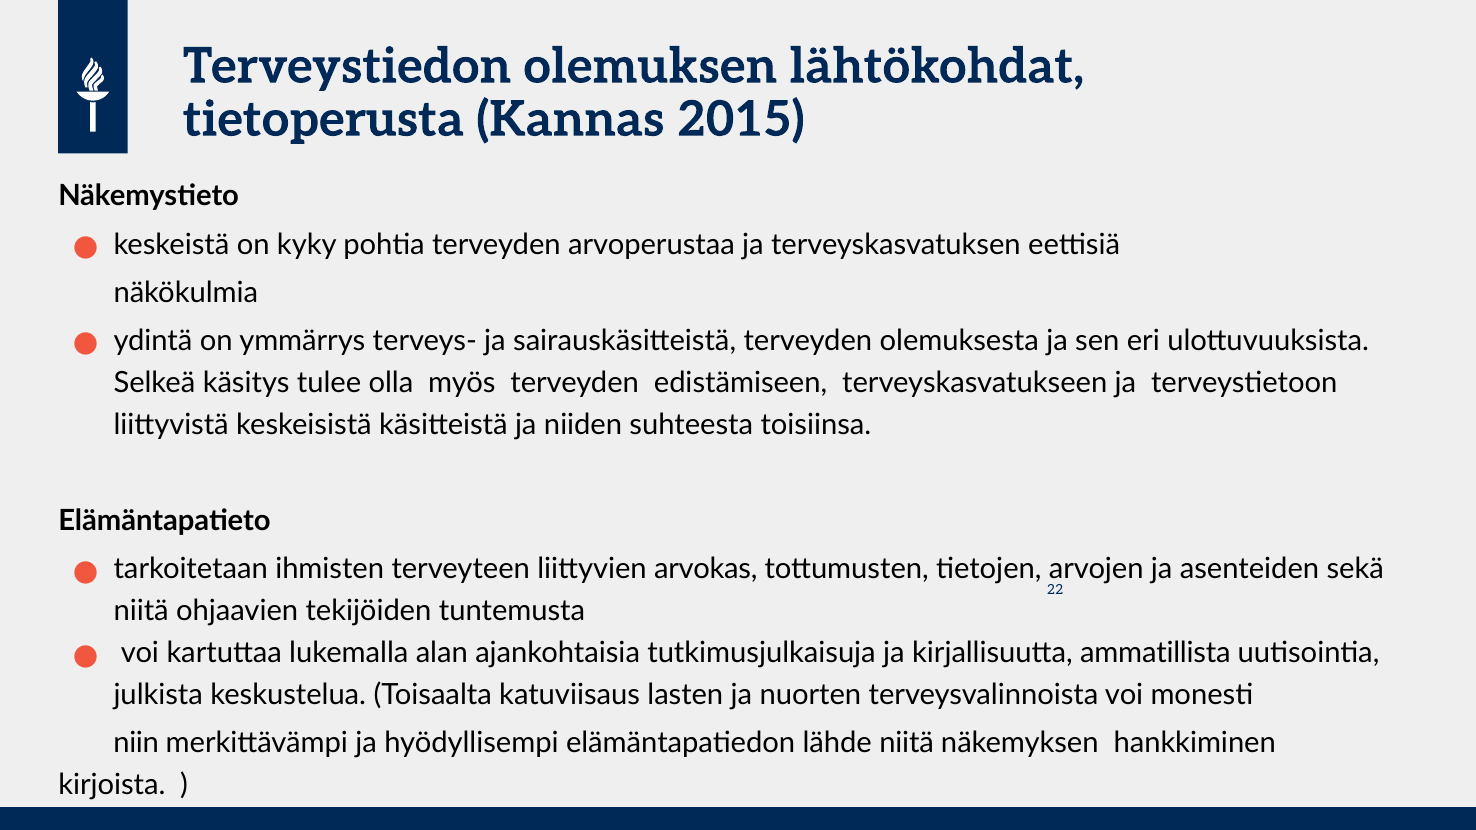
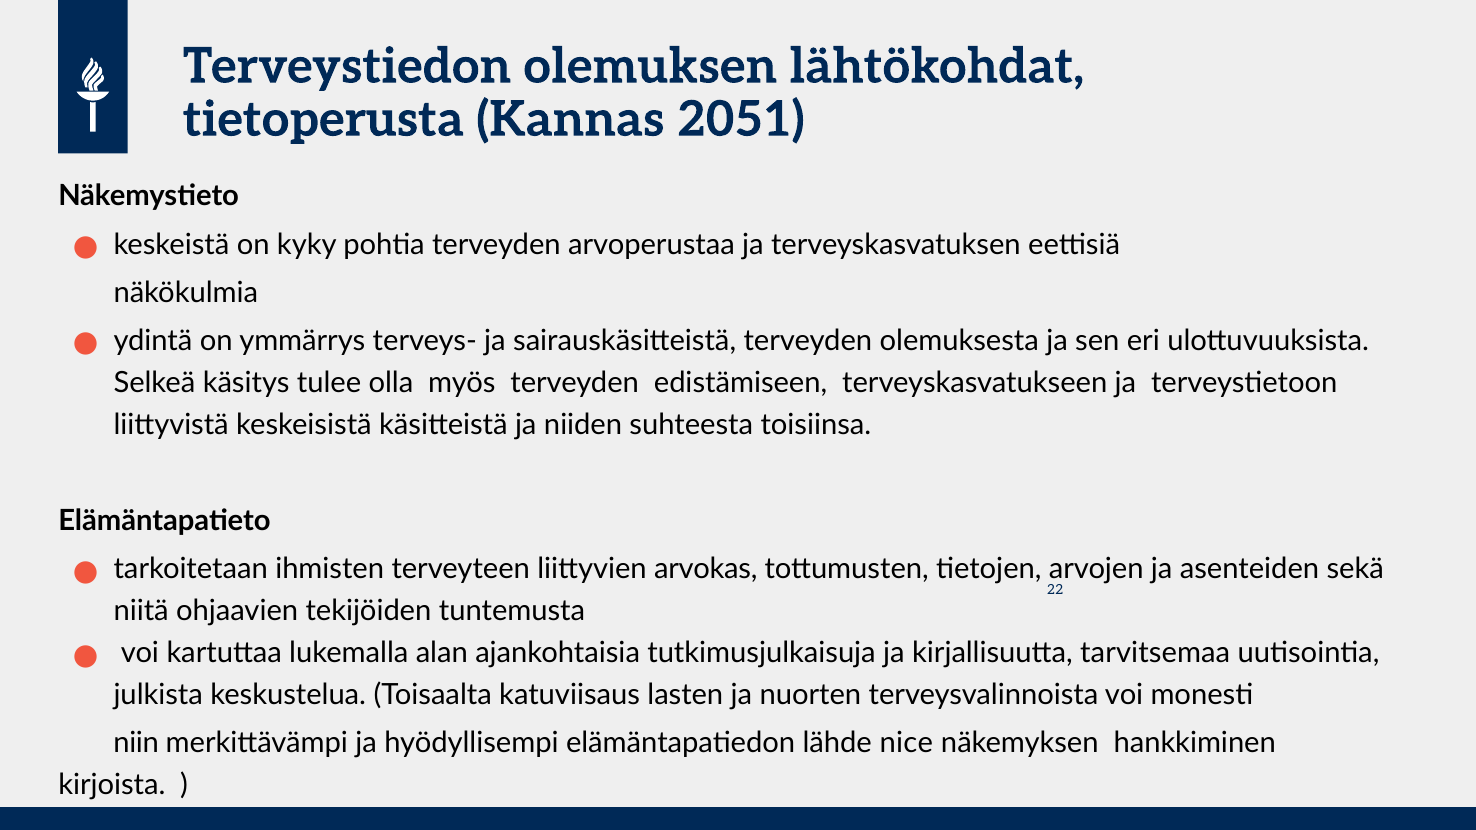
2015: 2015 -> 2051 (741, 120)
ammatillista: ammatillista -> tarvitsemaa (1155, 653)
lähde niitä: niitä -> nice (906, 744)
